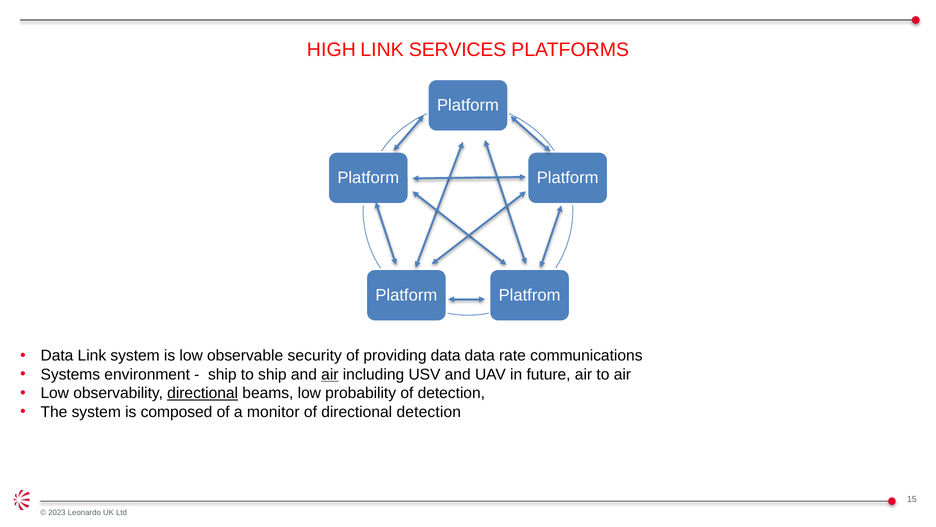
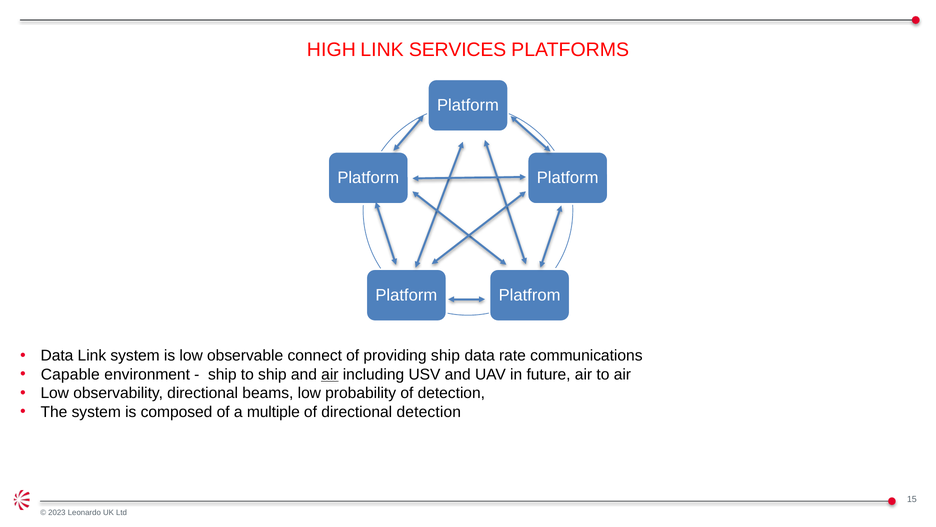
security: security -> connect (315, 355)
providing data: data -> ship (445, 355)
Systems: Systems -> Capable (70, 374)
directional underline: present -> none (203, 393)
monitor: monitor -> multiple (273, 412)
